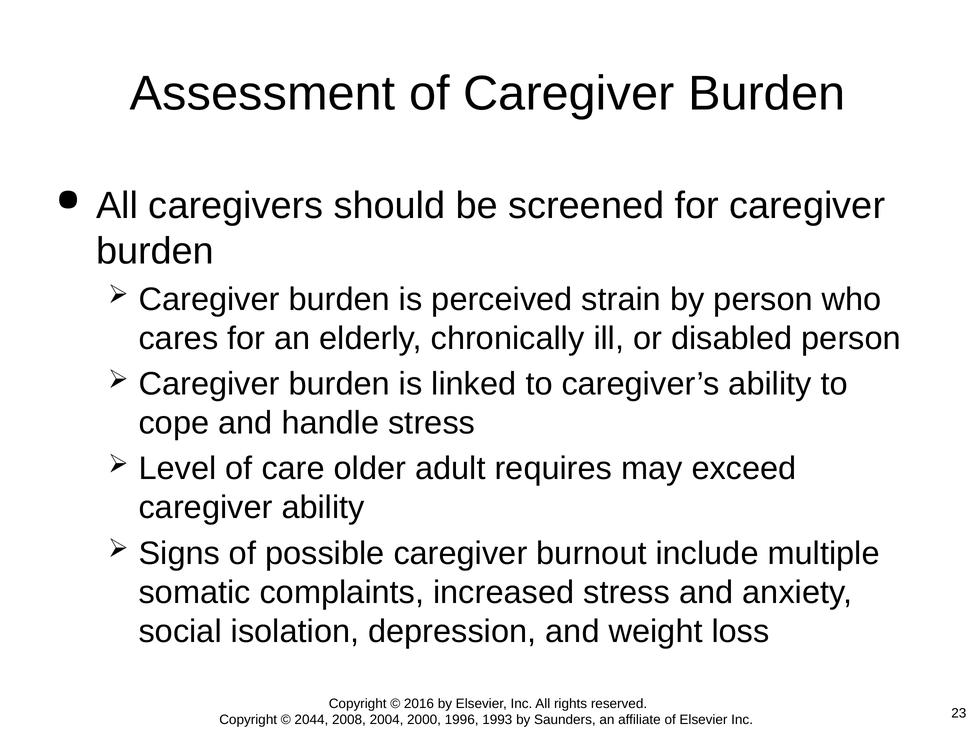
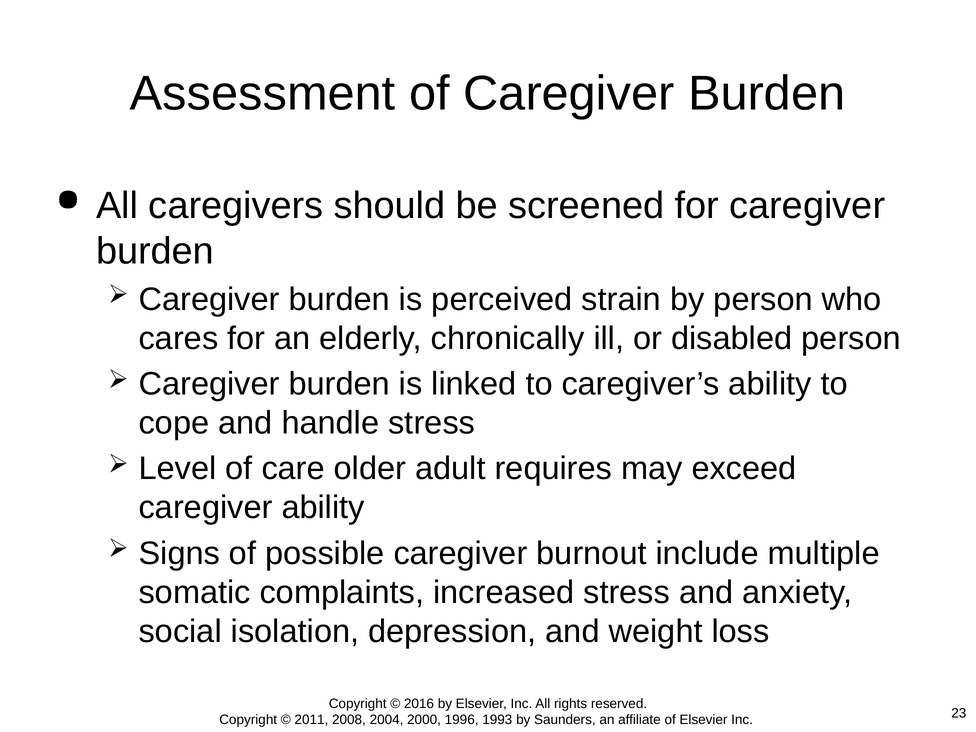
2044: 2044 -> 2011 (311, 720)
